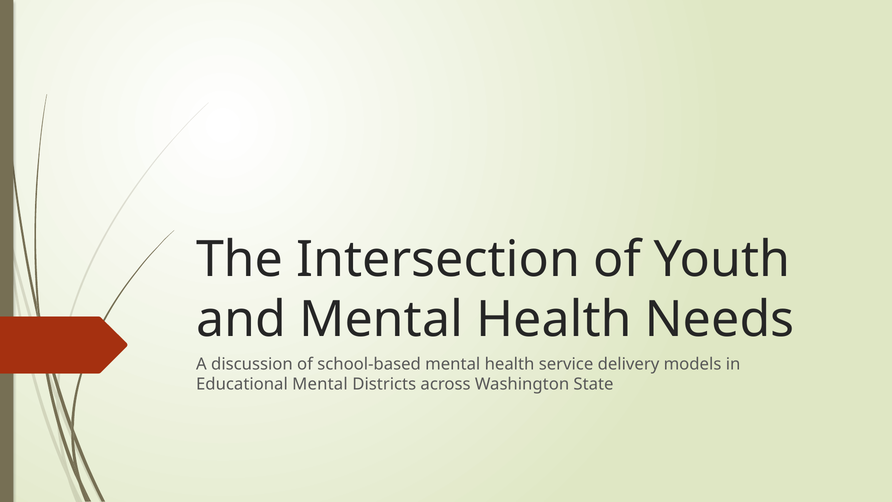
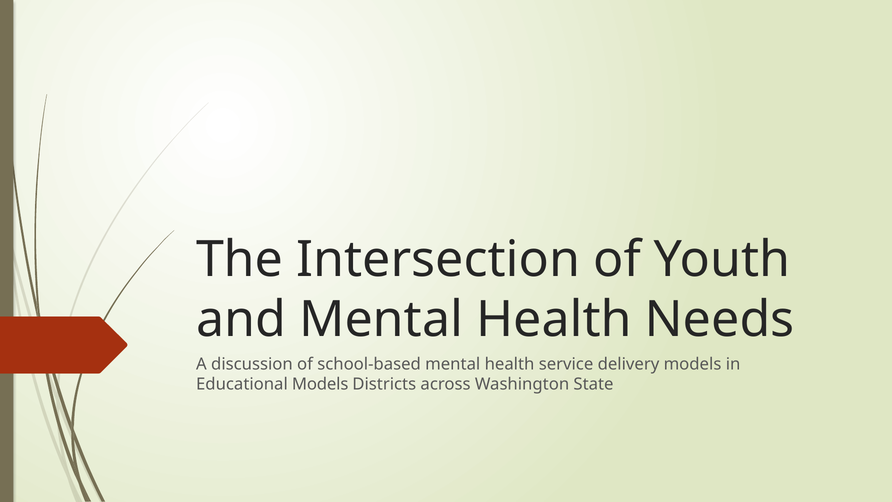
Educational Mental: Mental -> Models (320, 384)
